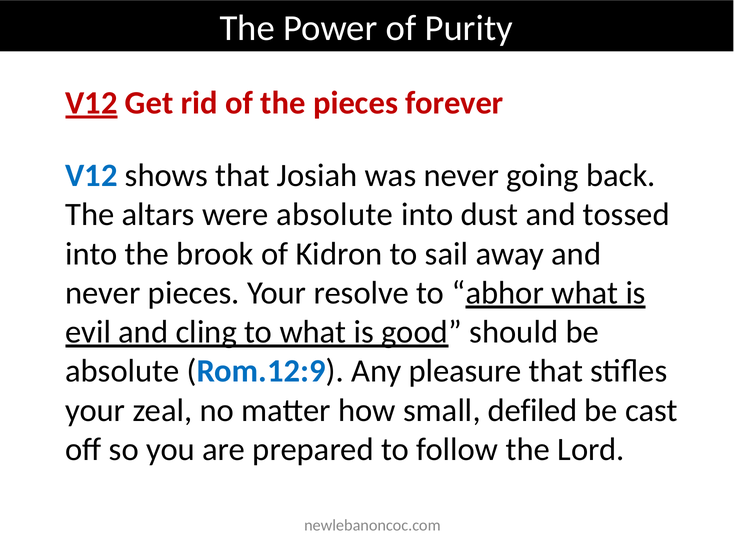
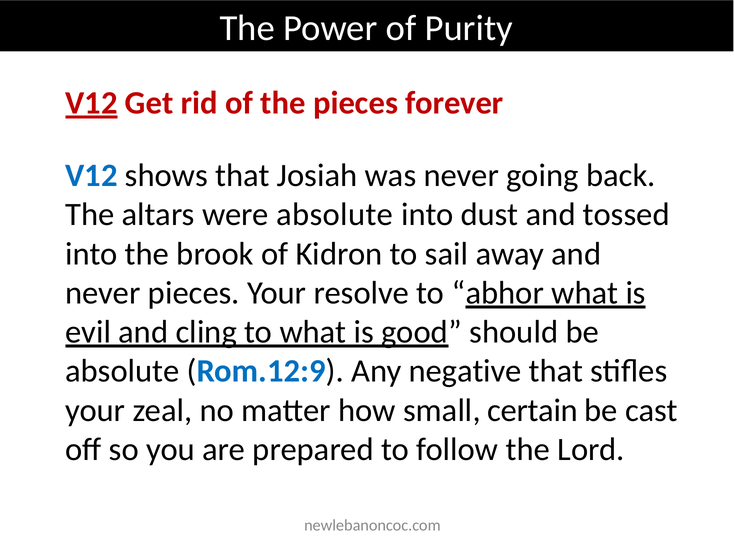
pleasure: pleasure -> negative (465, 371)
defiled: defiled -> certain (533, 411)
